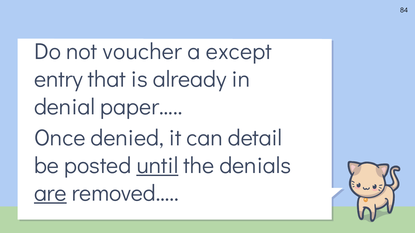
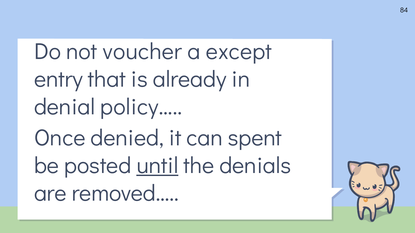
paper…: paper… -> policy… (141, 107)
detail: detail -> spent (255, 138)
are underline: present -> none (50, 194)
